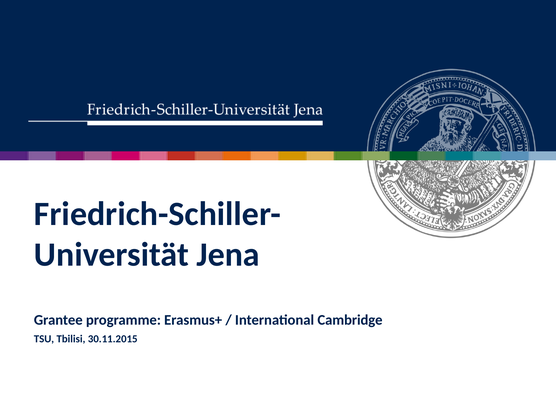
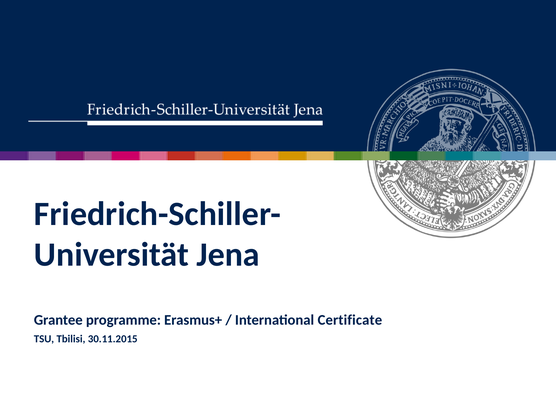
Cambridge: Cambridge -> Certificate (350, 320)
